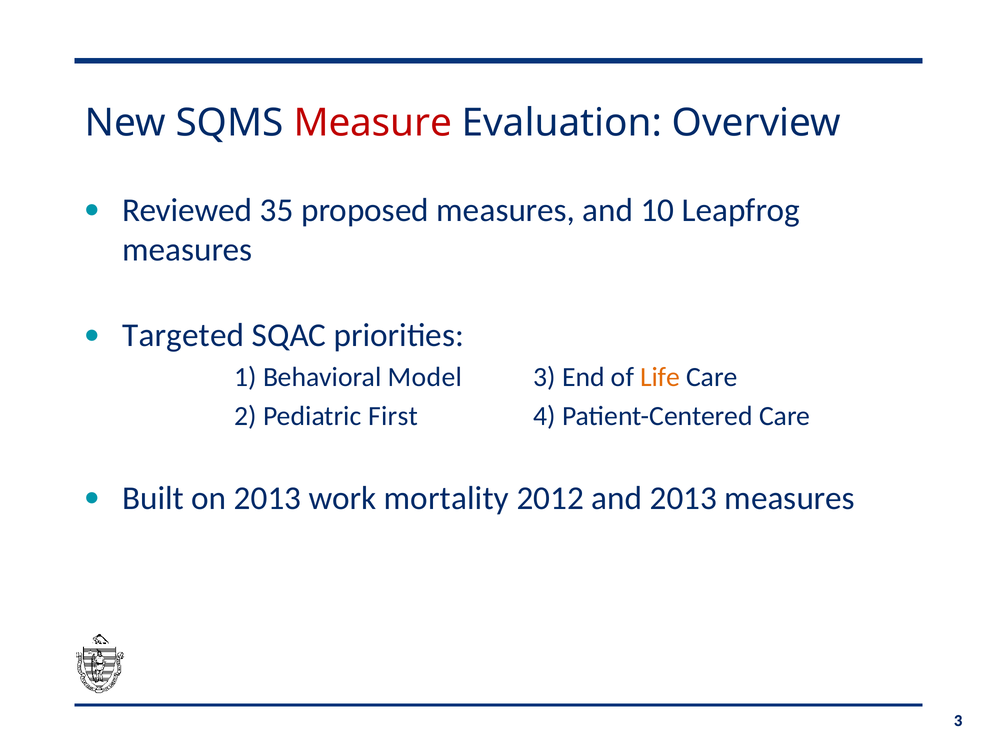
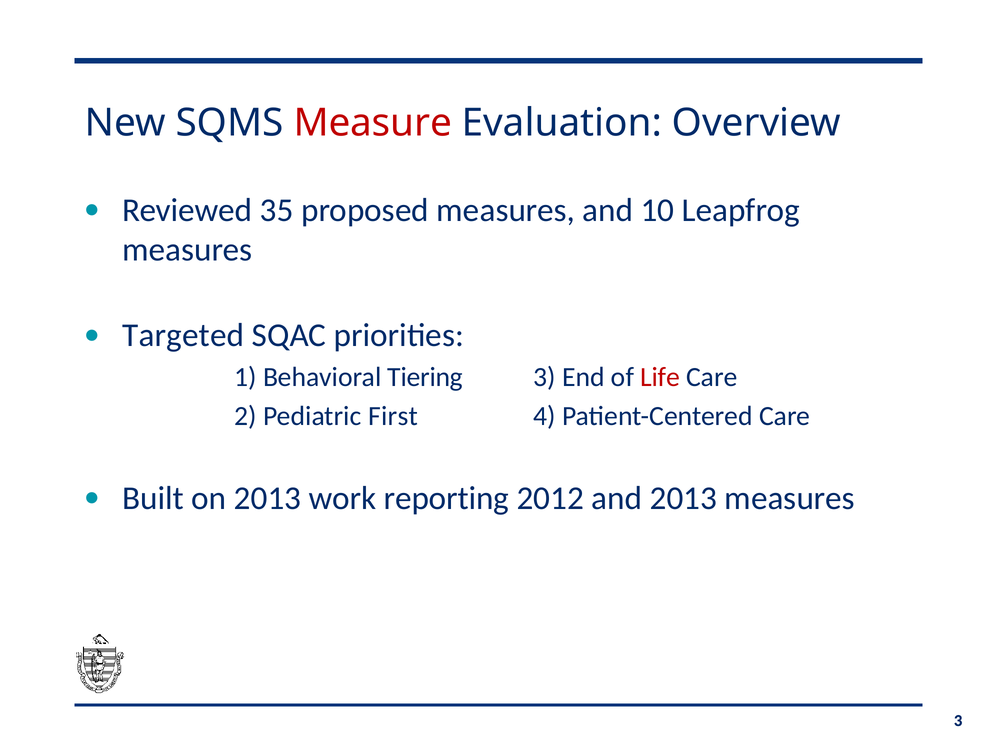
Model: Model -> Tiering (425, 377)
Life colour: orange -> red (660, 377)
mortality: mortality -> reporting (446, 498)
